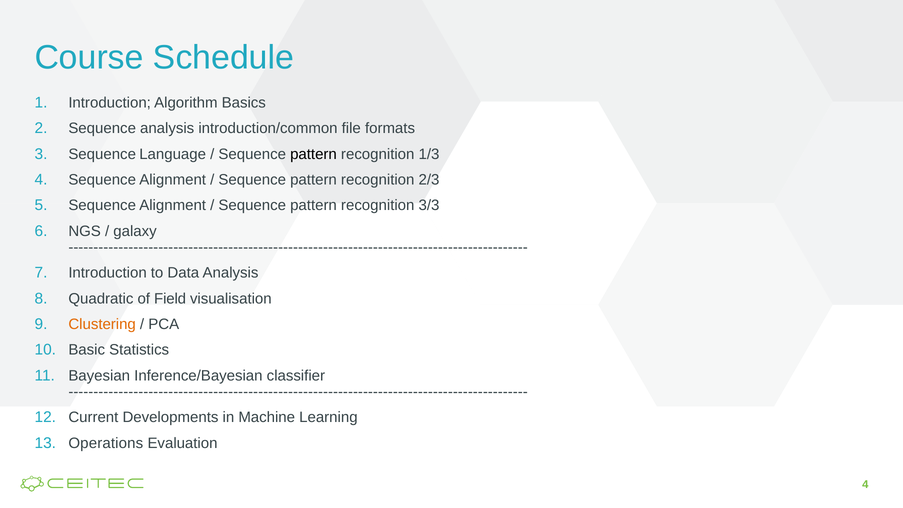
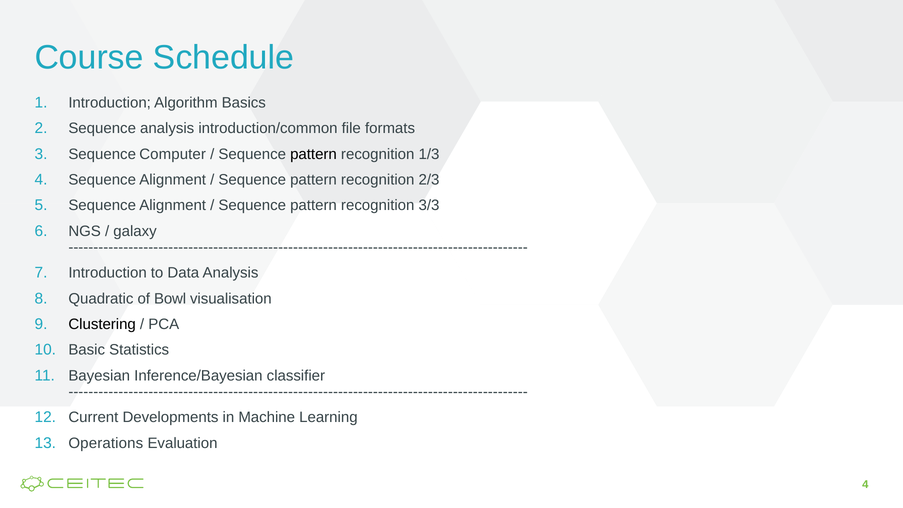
Language: Language -> Computer (173, 154)
Field: Field -> Bowl (170, 299)
Clustering colour: orange -> black (102, 324)
